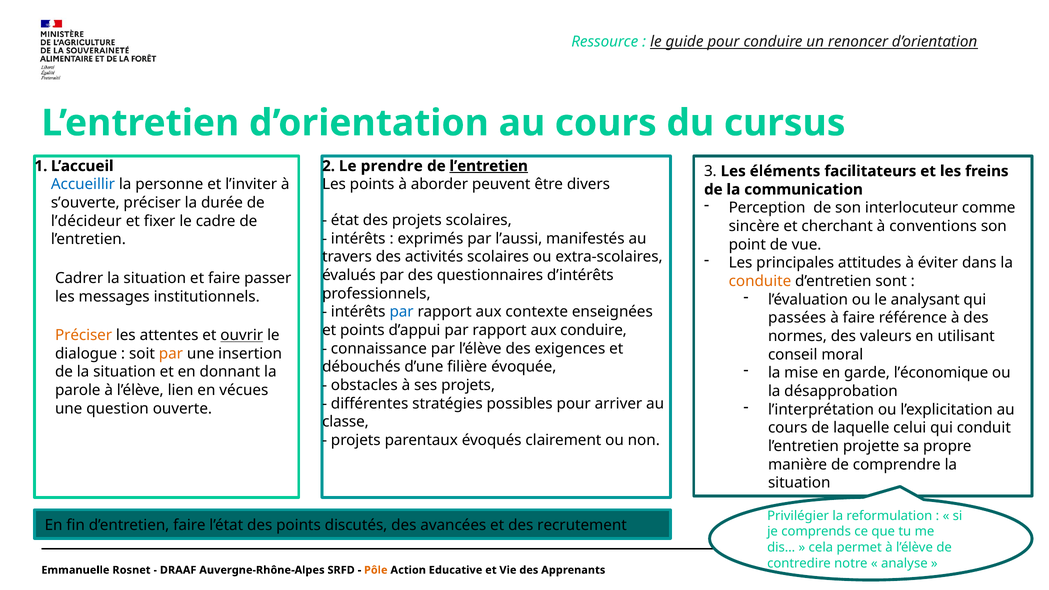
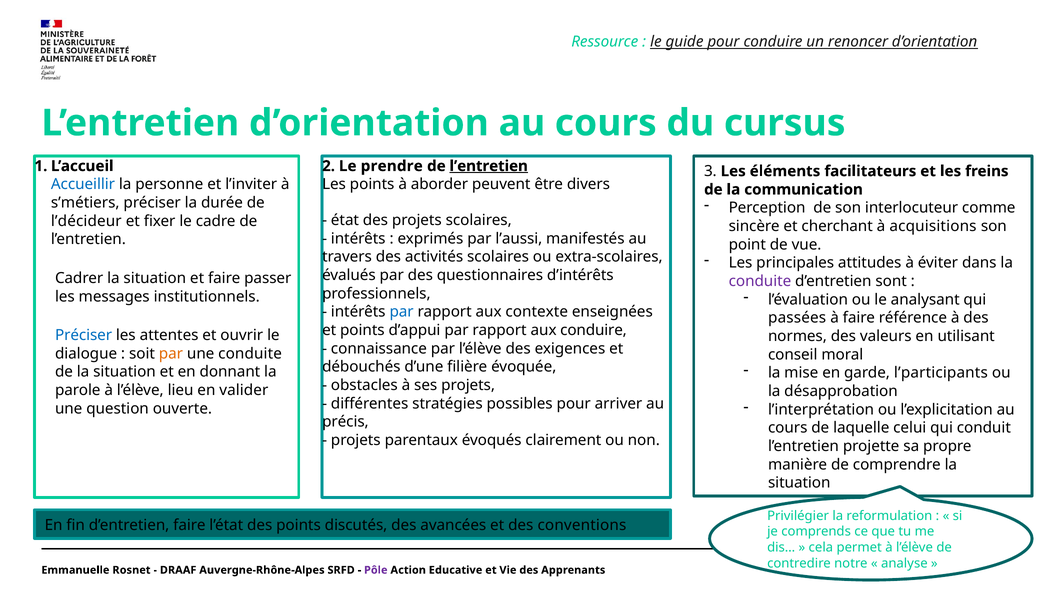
s’ouverte: s’ouverte -> s’métiers (85, 203)
conventions: conventions -> acquisitions (933, 226)
conduite colour: orange -> purple (760, 281)
Préciser colour: orange -> blue (84, 335)
ouvrir underline: present -> none (242, 335)
une insertion: insertion -> conduite (250, 354)
l’économique: l’économique -> l’participants (941, 373)
lien: lien -> lieu (181, 390)
vécues: vécues -> valider (244, 390)
classe: classe -> précis (345, 422)
recrutement: recrutement -> conventions (582, 525)
Pôle colour: orange -> purple (376, 570)
